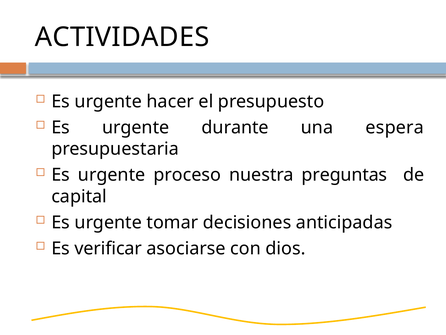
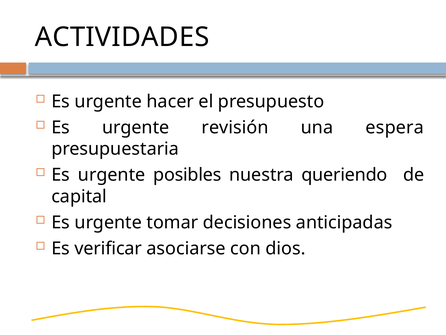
durante: durante -> revisión (235, 127)
proceso: proceso -> posibles (187, 175)
preguntas: preguntas -> queriendo (344, 175)
